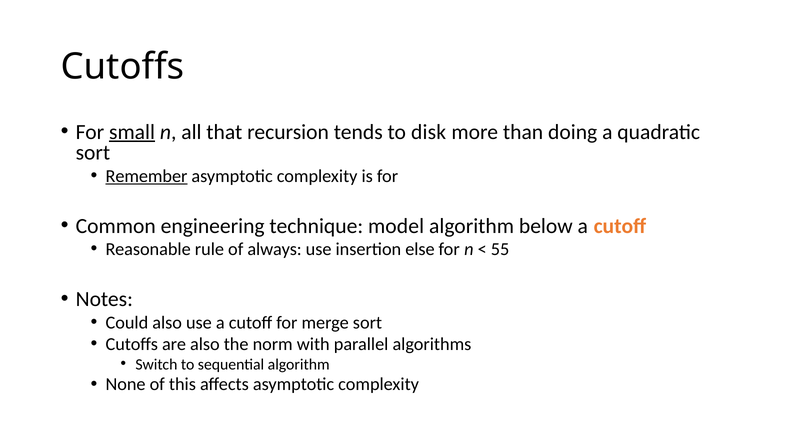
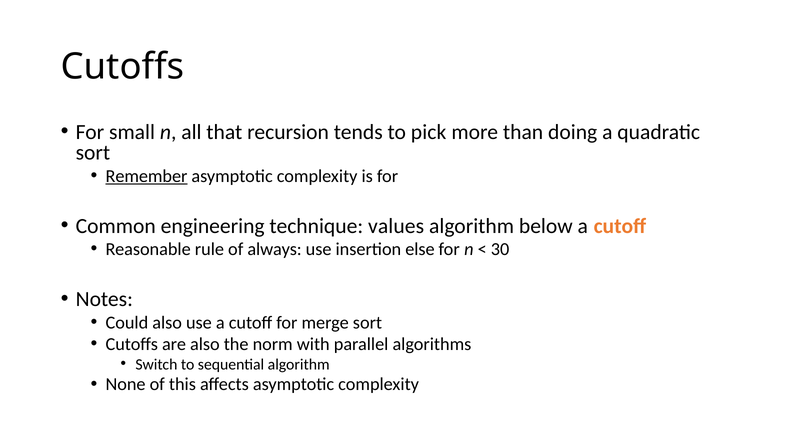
small underline: present -> none (132, 132)
disk: disk -> pick (429, 132)
model: model -> values (396, 226)
55: 55 -> 30 (500, 249)
